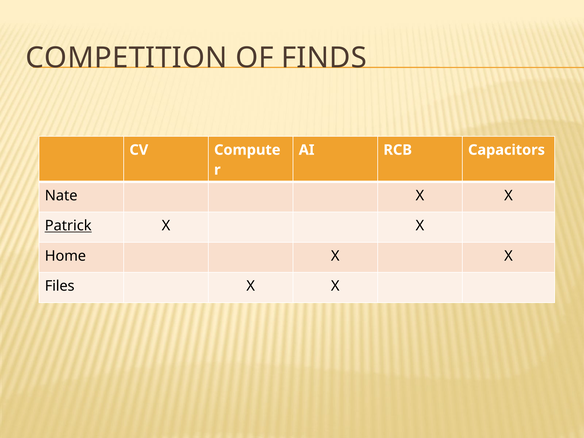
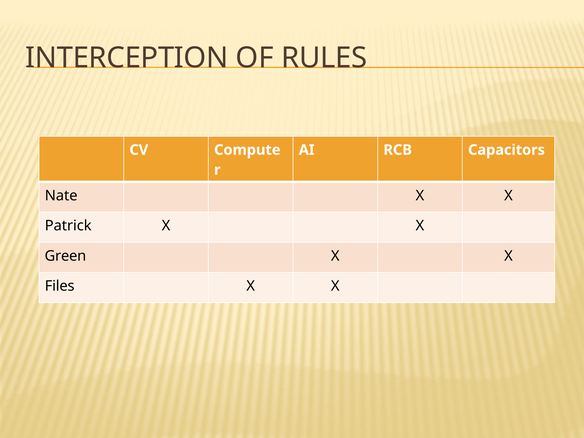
COMPETITION: COMPETITION -> INTERCEPTION (127, 58)
FINDS: FINDS -> RULES (324, 58)
Patrick underline: present -> none (68, 226)
Home: Home -> Green (65, 256)
